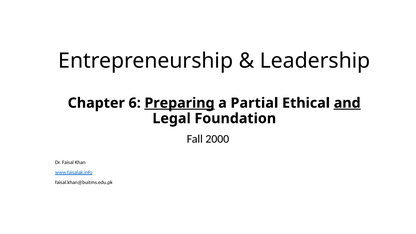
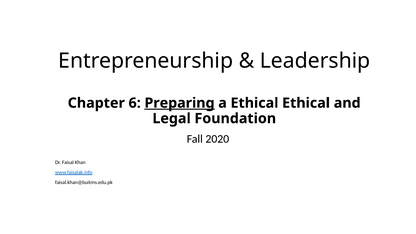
a Partial: Partial -> Ethical (254, 103)
and underline: present -> none (347, 103)
2000: 2000 -> 2020 (217, 139)
